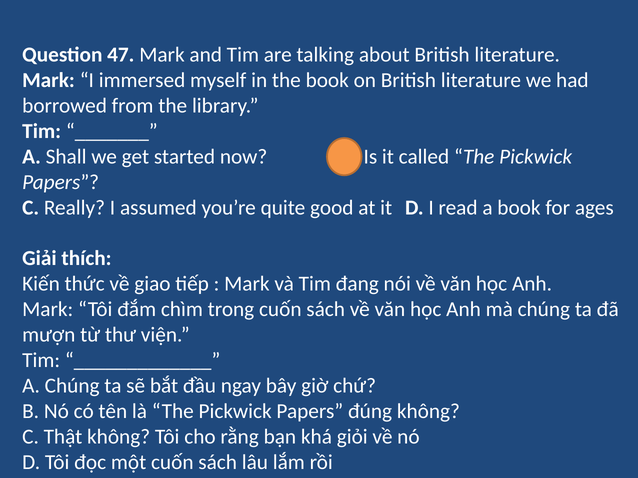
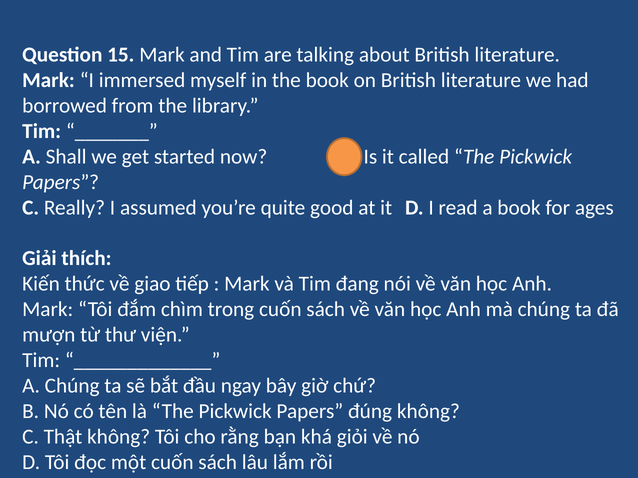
47: 47 -> 15 (121, 55)
